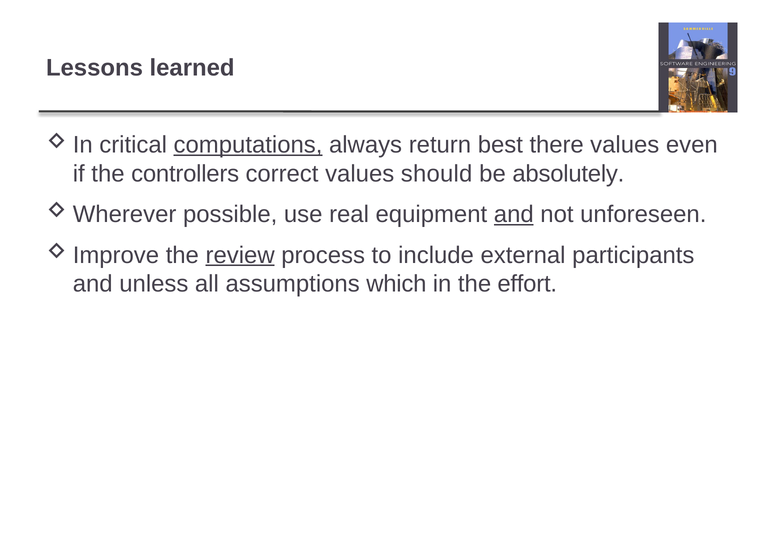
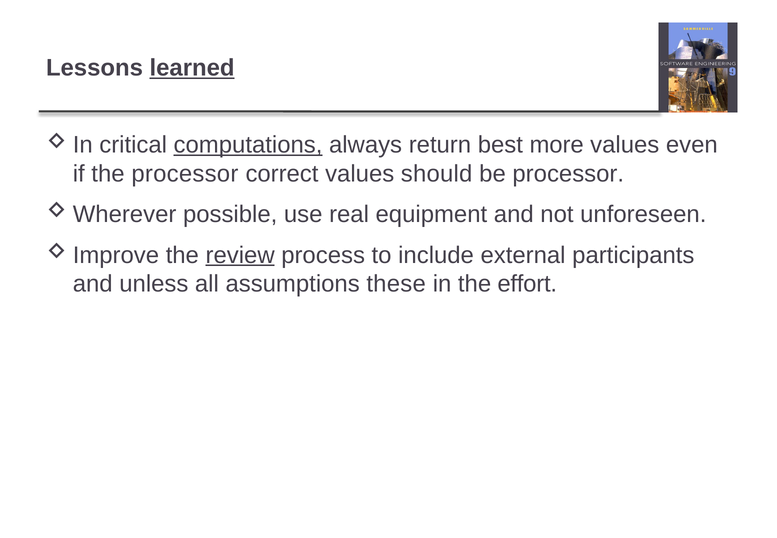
learned underline: none -> present (192, 68)
there: there -> more (557, 145)
the controllers: controllers -> processor (185, 174)
be absolutely: absolutely -> processor (568, 174)
and underline: present -> none (514, 214)
which: which -> these (396, 284)
